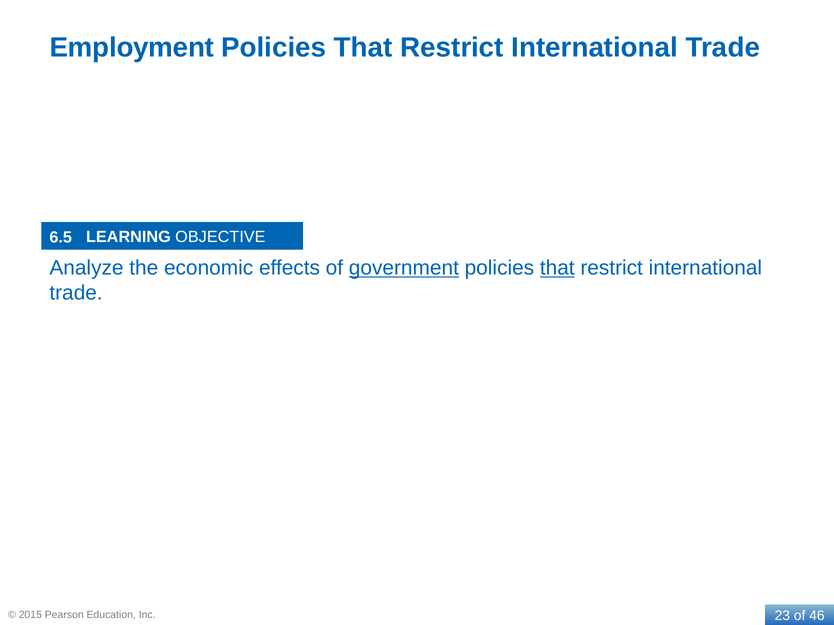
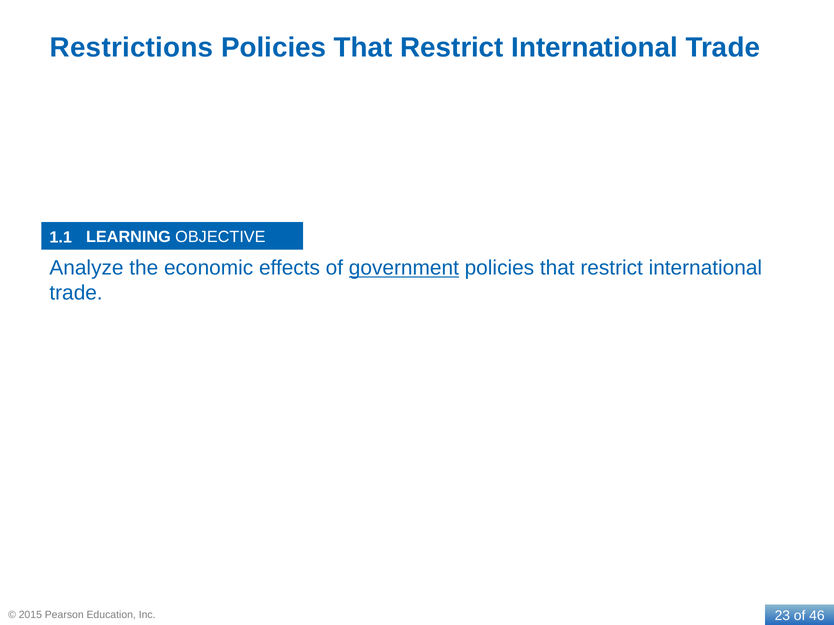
Employment: Employment -> Restrictions (132, 48)
6.5: 6.5 -> 1.1 (61, 237)
that underline: present -> none (557, 268)
